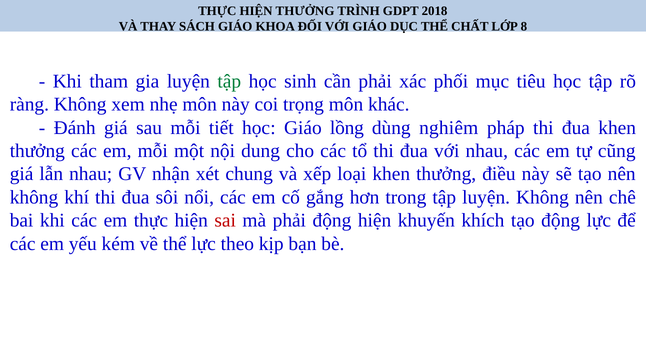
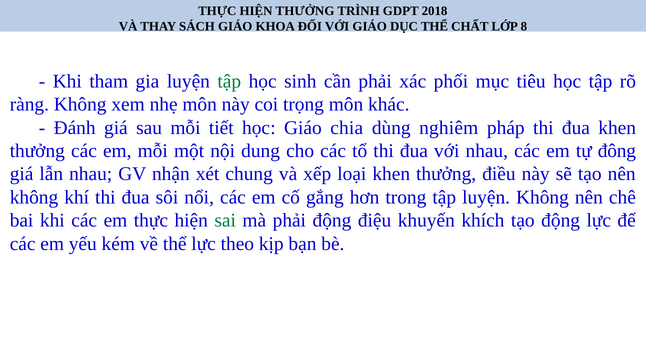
lồng: lồng -> chia (347, 128)
cũng: cũng -> đông (617, 151)
sai colour: red -> green (225, 221)
động hiện: hiện -> điệu (375, 221)
